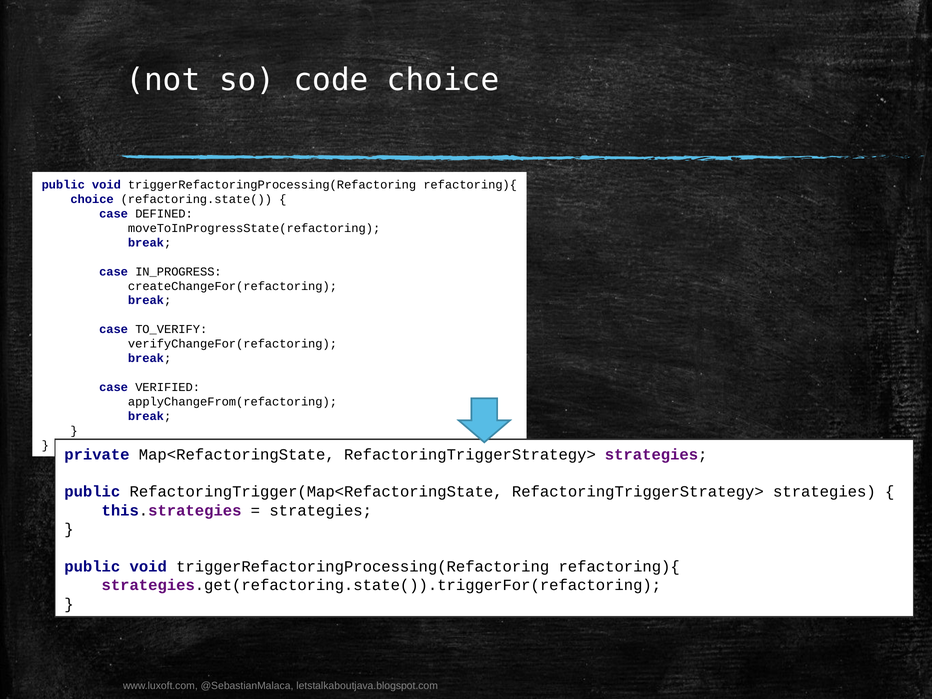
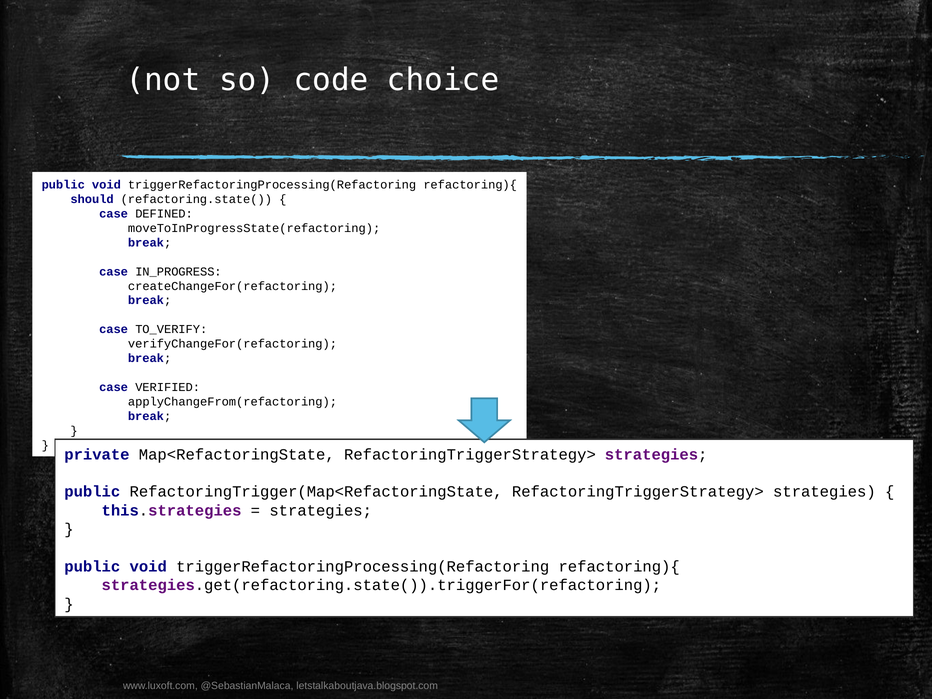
choice: choice -> should (92, 199)
